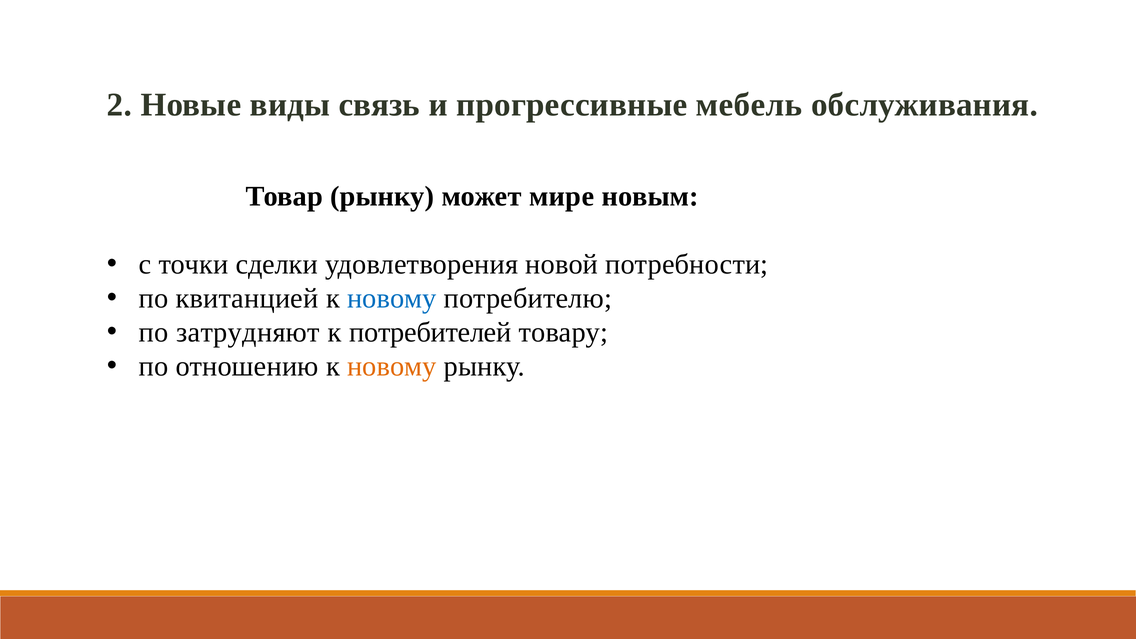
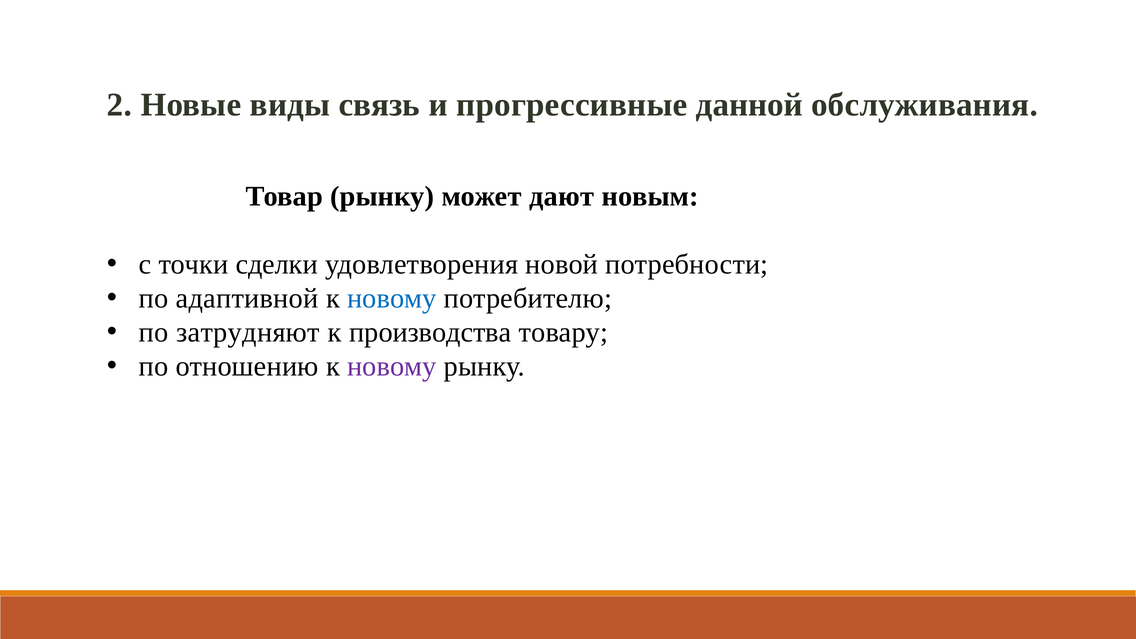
мебель: мебель -> данной (749, 105)
мире: мире -> дают (562, 196)
квитанцией: квитанцией -> адаптивной (247, 298)
потребителей: потребителей -> производства (430, 332)
новому colour: orange -> purple (392, 367)
